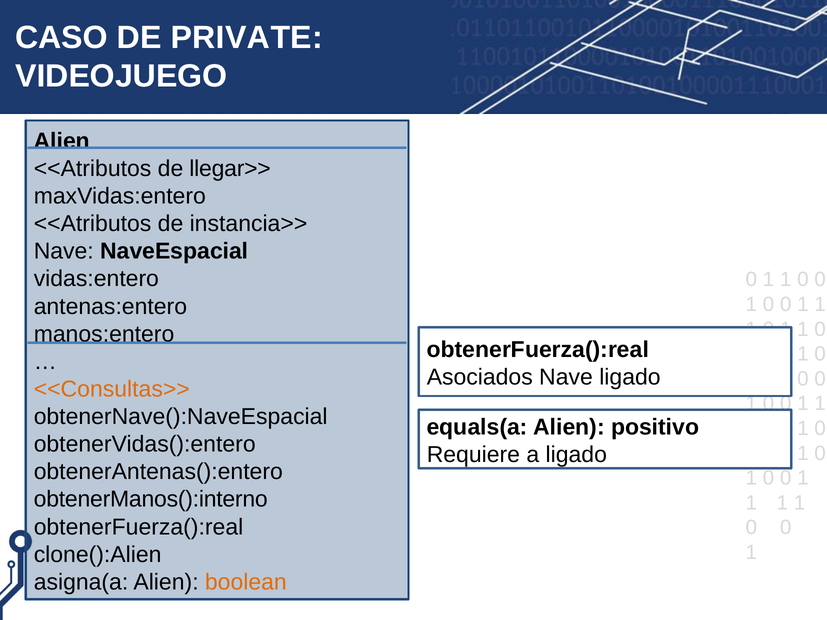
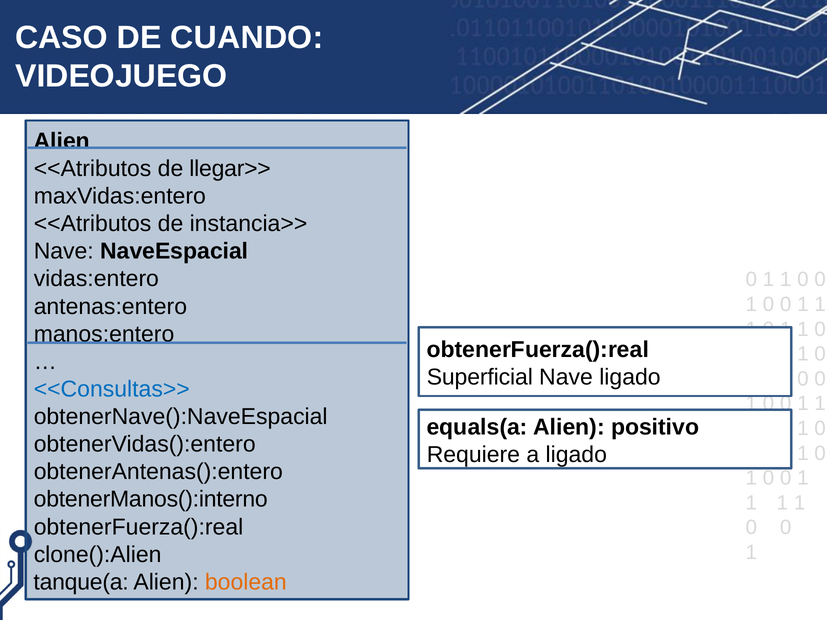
PRIVATE: PRIVATE -> CUANDO (247, 38)
Asociados: Asociados -> Superficial (480, 377)
<<Consultas>> colour: orange -> blue (112, 389)
asigna(a: asigna(a -> tanque(a (81, 582)
